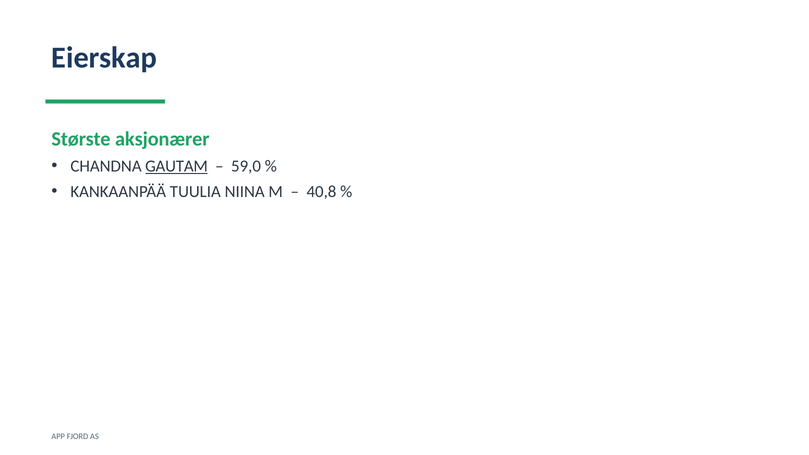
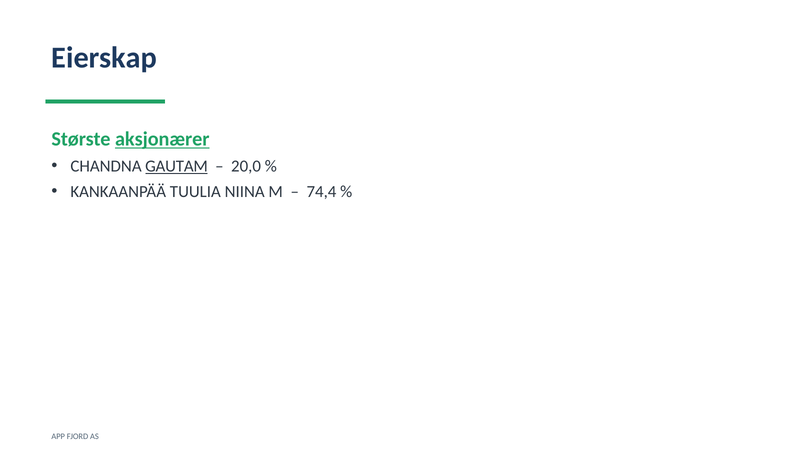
aksjonærer underline: none -> present (162, 139)
59,0: 59,0 -> 20,0 (246, 166)
40,8: 40,8 -> 74,4 (321, 192)
